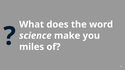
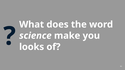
miles: miles -> looks (32, 47)
